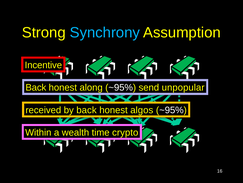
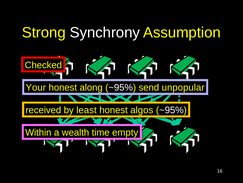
Synchrony colour: light blue -> white (105, 32)
Incentive: Incentive -> Checked (43, 65)
Back: Back -> Your (36, 87)
by back: back -> least (87, 110)
crypto: crypto -> empty (125, 132)
